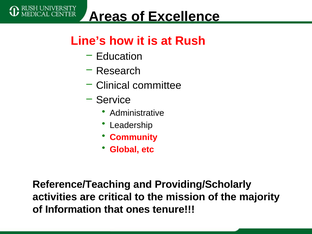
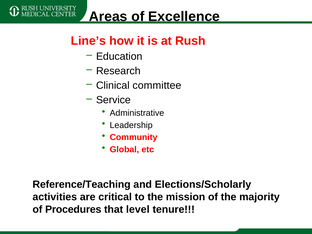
Providing/Scholarly: Providing/Scholarly -> Elections/Scholarly (203, 184)
Information: Information -> Procedures (73, 209)
ones: ones -> level (138, 209)
